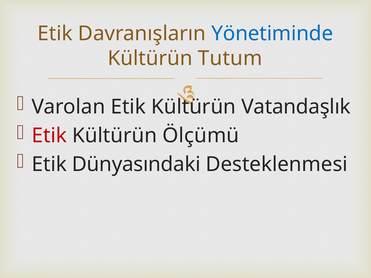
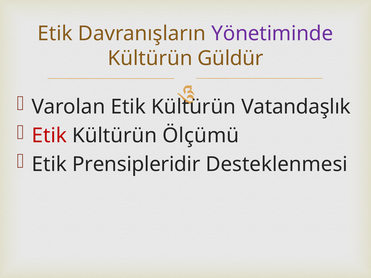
Yönetiminde colour: blue -> purple (272, 34)
Tutum: Tutum -> Güldür (230, 58)
Dünyasındaki: Dünyasındaki -> Prensipleridir (136, 165)
